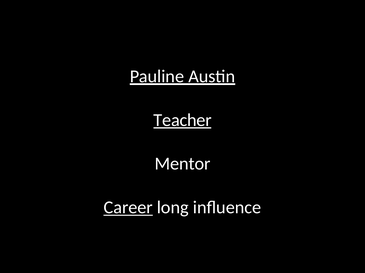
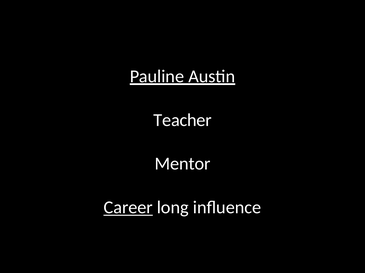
Teacher underline: present -> none (183, 120)
